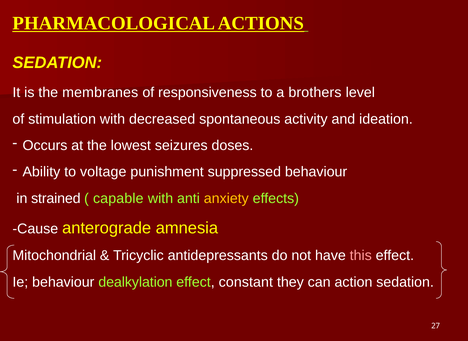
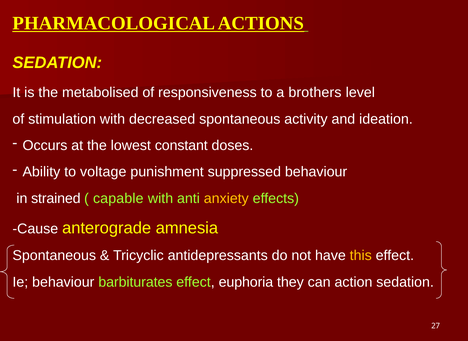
membranes: membranes -> metabolised (100, 92)
seizures: seizures -> constant (181, 145)
Mitochondrial: Mitochondrial -> Spontaneous (54, 255)
this colour: pink -> yellow (361, 255)
dealkylation: dealkylation -> barbiturates (135, 282)
constant: constant -> euphoria (246, 282)
